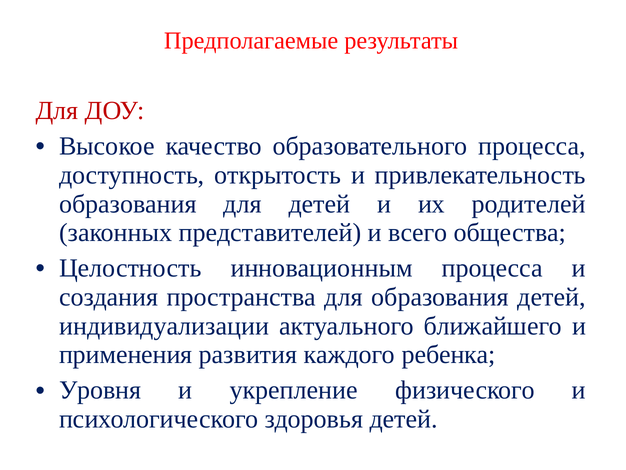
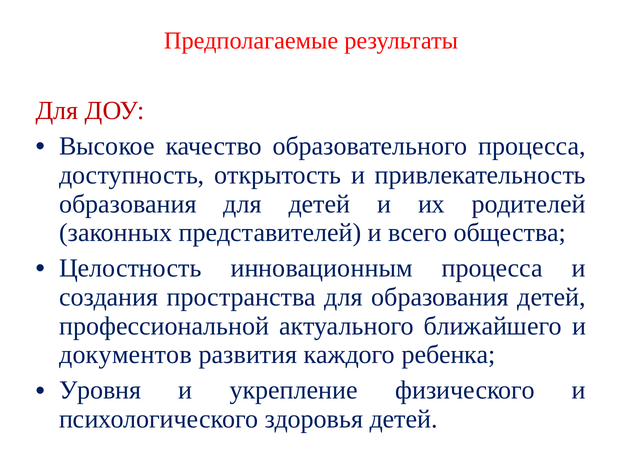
индивидуализации: индивидуализации -> профессиональной (164, 326)
применения: применения -> документов (126, 354)
